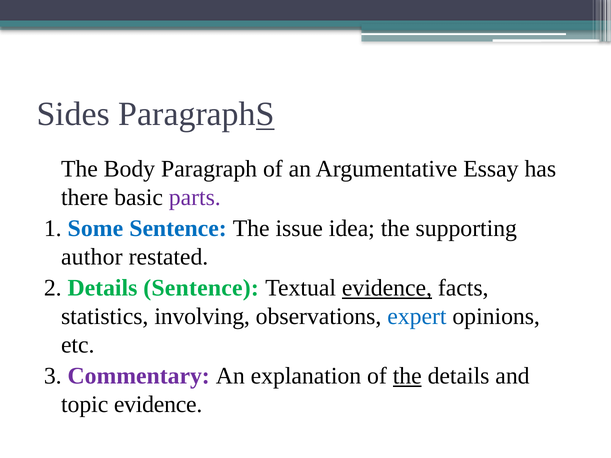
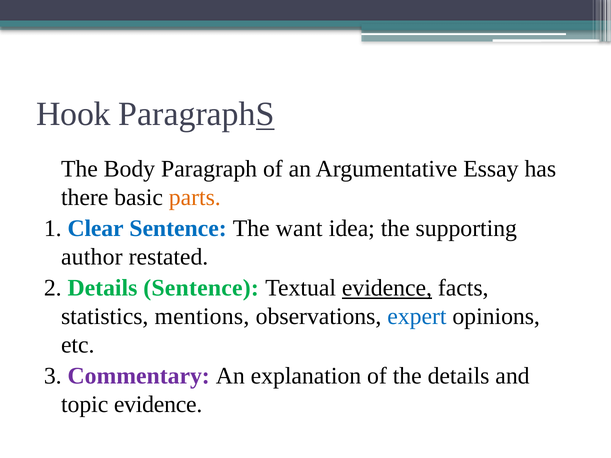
Sides: Sides -> Hook (73, 114)
parts colour: purple -> orange (195, 198)
Some: Some -> Clear (96, 229)
issue: issue -> want (299, 229)
involving: involving -> mentions (202, 317)
the underline: present -> none (407, 376)
